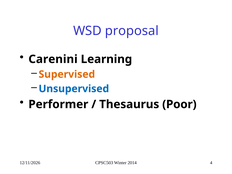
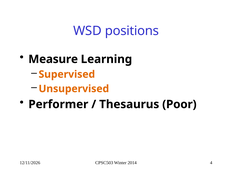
proposal: proposal -> positions (132, 31)
Carenini: Carenini -> Measure (53, 59)
Unsupervised colour: blue -> orange (74, 89)
